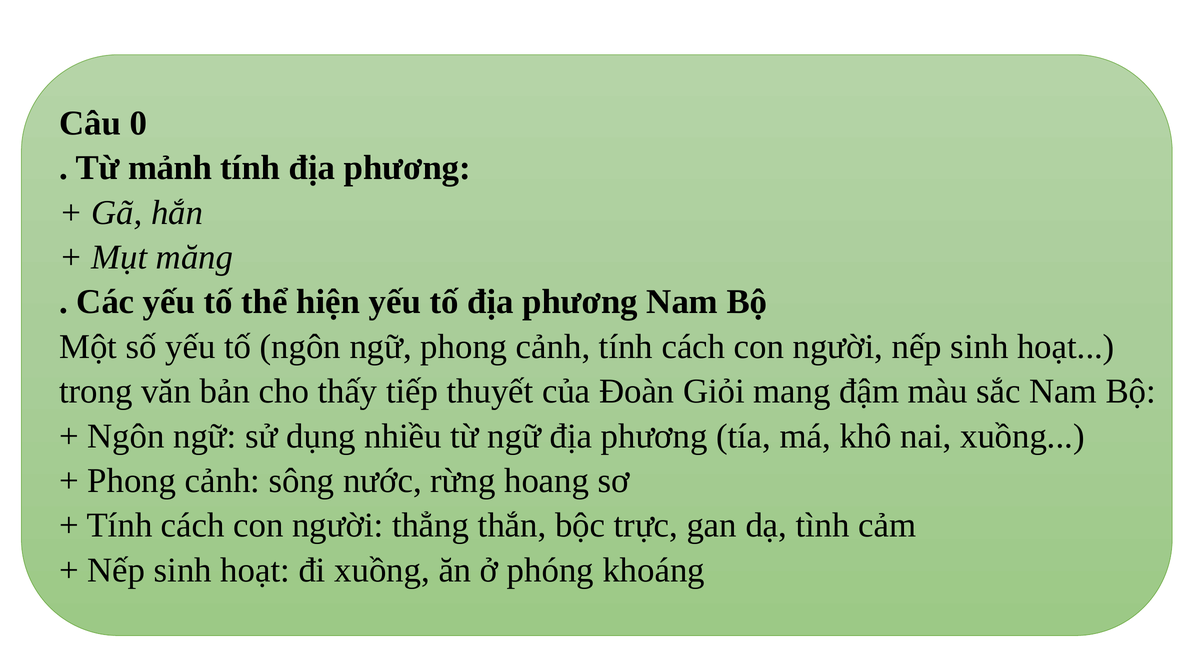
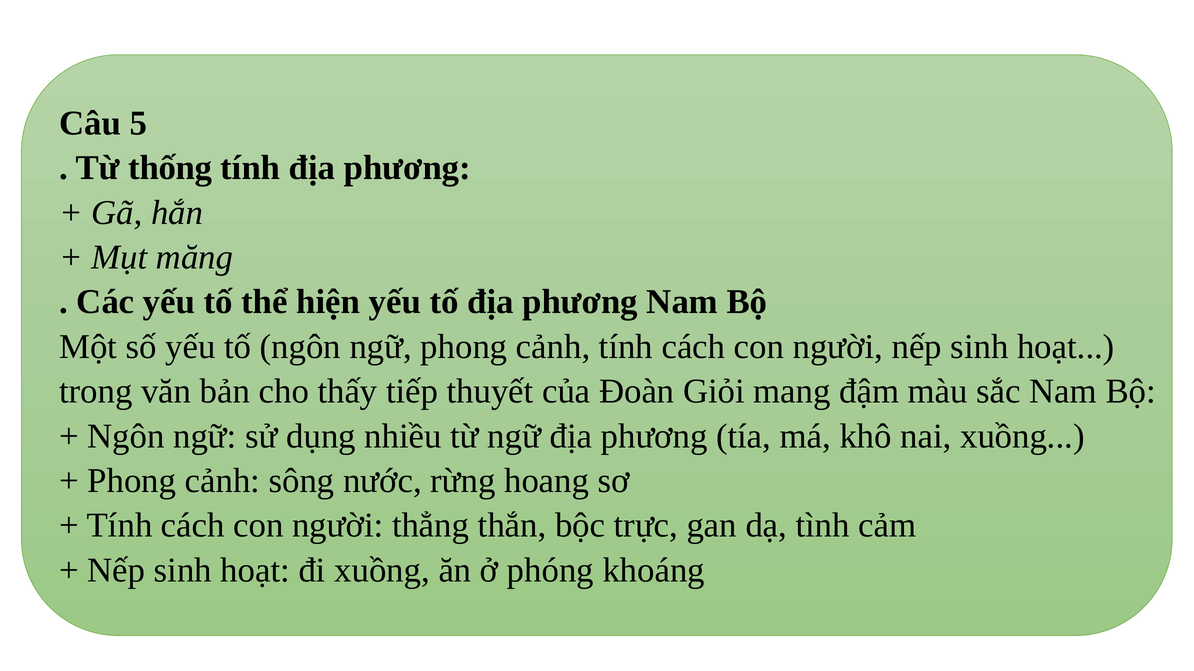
0: 0 -> 5 (138, 123)
mảnh: mảnh -> thống (170, 168)
